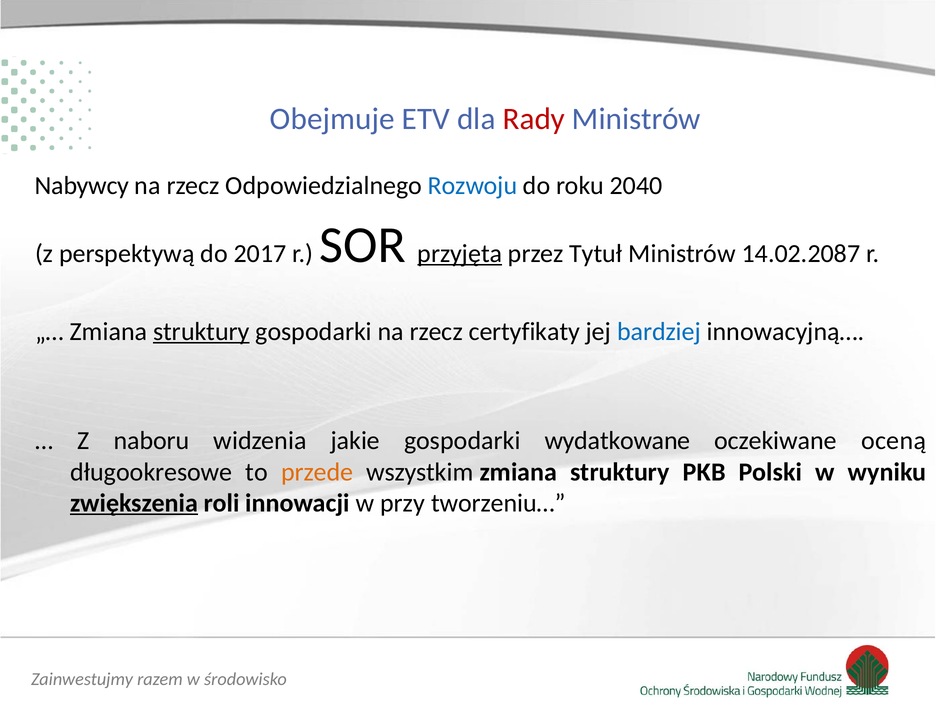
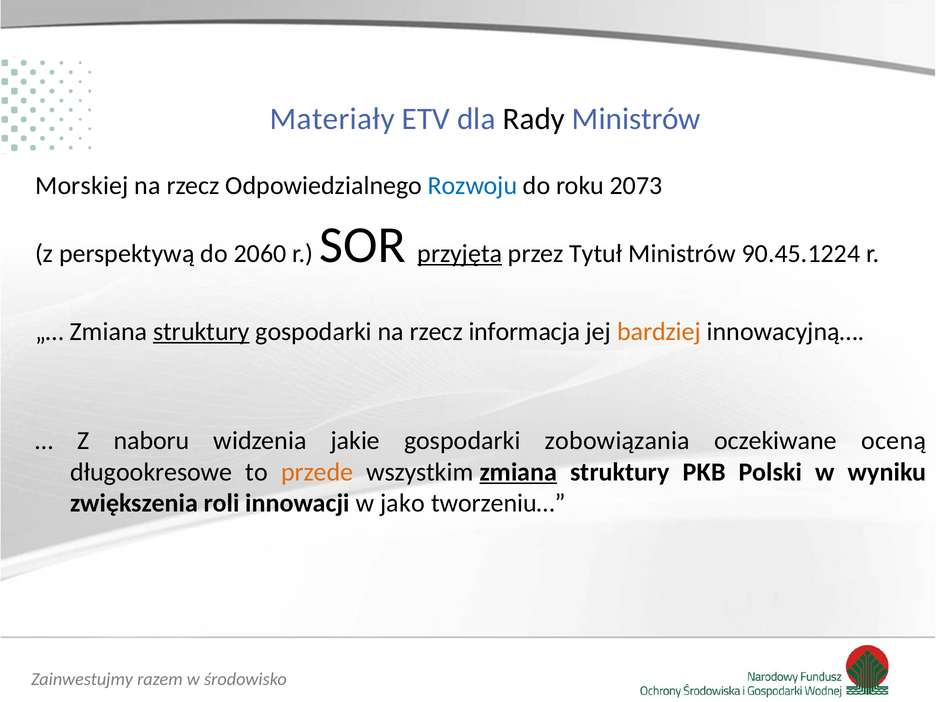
Obejmuje: Obejmuje -> Materiały (332, 119)
Rady colour: red -> black (534, 119)
Nabywcy: Nabywcy -> Morskiej (82, 186)
2040: 2040 -> 2073 (636, 186)
2017: 2017 -> 2060 (260, 253)
14.02.2087: 14.02.2087 -> 90.45.1224 (801, 253)
certyfikaty: certyfikaty -> informacja (524, 332)
bardziej colour: blue -> orange (659, 332)
wydatkowane: wydatkowane -> zobowiązania (617, 441)
zmiana underline: none -> present (518, 472)
zwiększenia underline: present -> none (134, 503)
przy: przy -> jako (402, 503)
